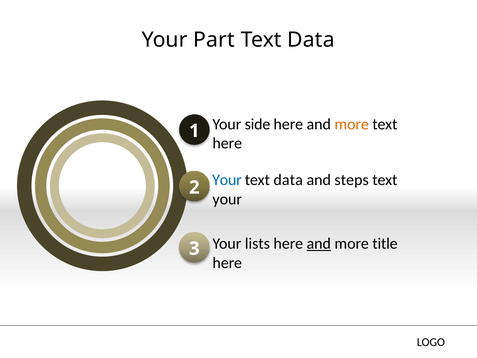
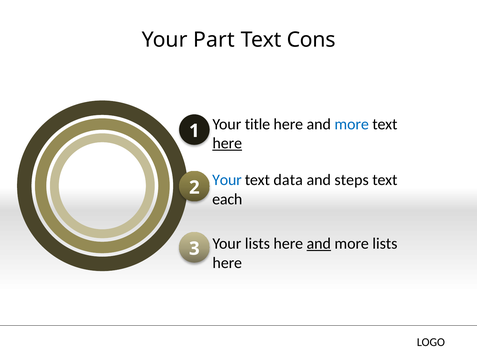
Data: Data -> Cons (311, 40)
side: side -> title (257, 124)
more colour: orange -> blue (352, 124)
here underline: none -> present (227, 143)
your: your -> each (227, 199)
more title: title -> lists (385, 244)
